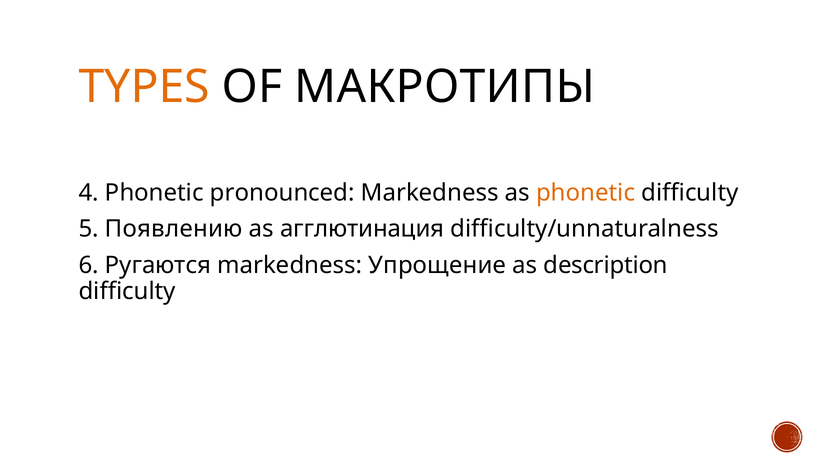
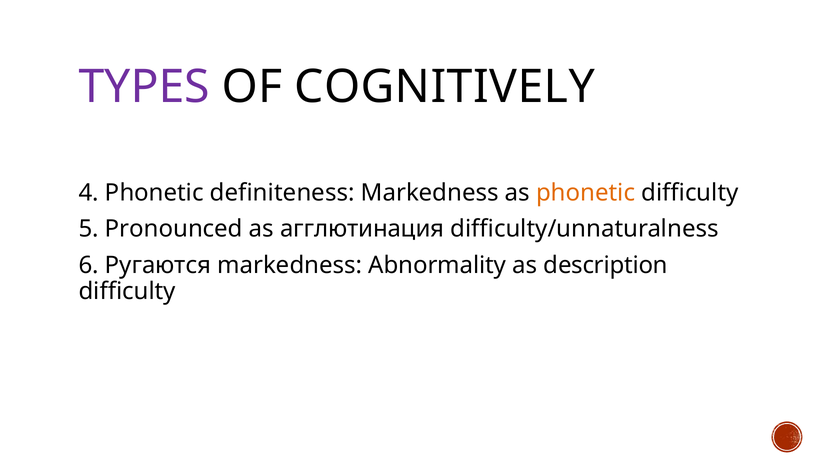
TYPES colour: orange -> purple (144, 87)
МАКРОТИПЫ: МАКРОТИПЫ -> COGNITIVELY (445, 87)
pronounced: pronounced -> definiteness (282, 193)
Появлению: Появлению -> Pronounced (174, 229)
Упрощение: Упрощение -> Abnormality (437, 265)
